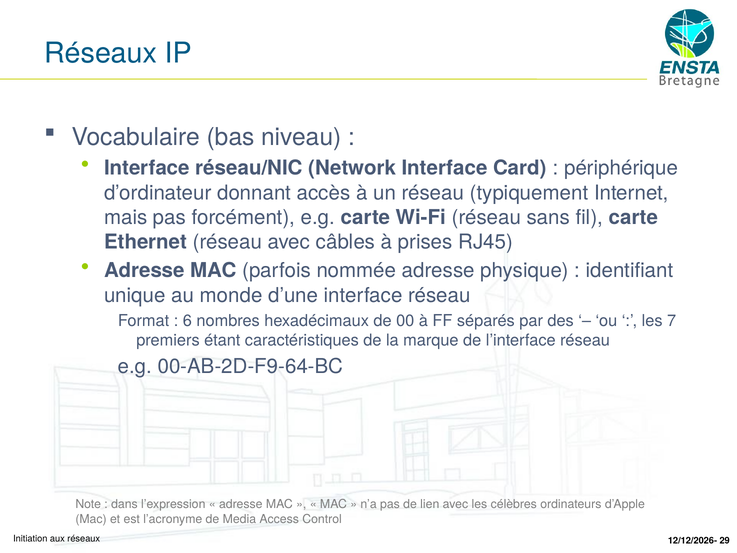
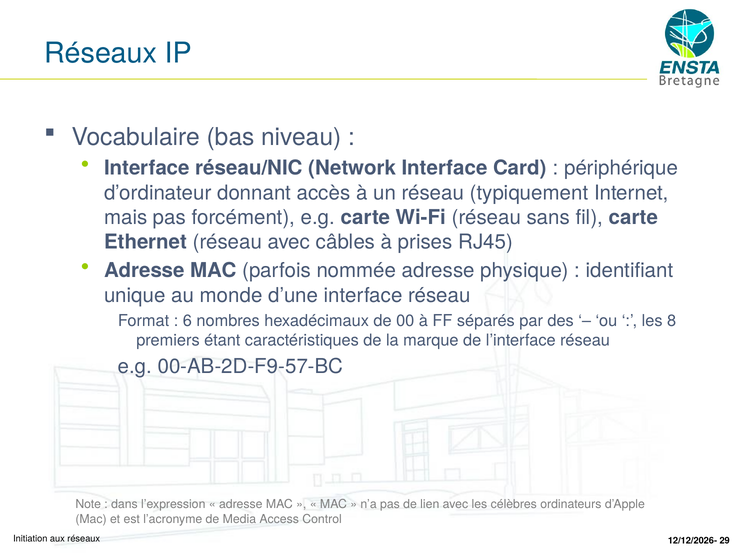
7: 7 -> 8 (672, 321)
00-AB-2D-F9-64-BC: 00-AB-2D-F9-64-BC -> 00-AB-2D-F9-57-BC (250, 366)
